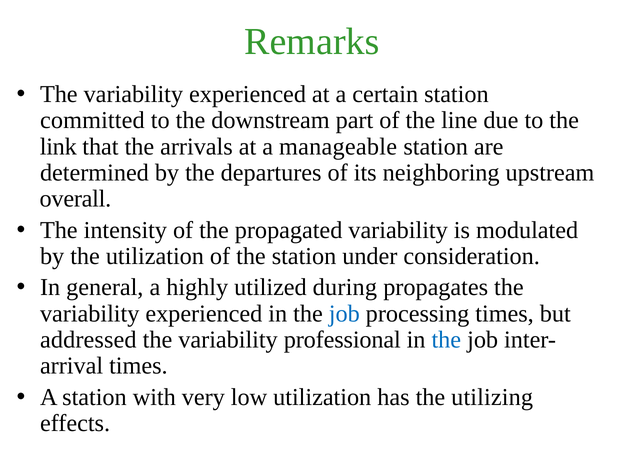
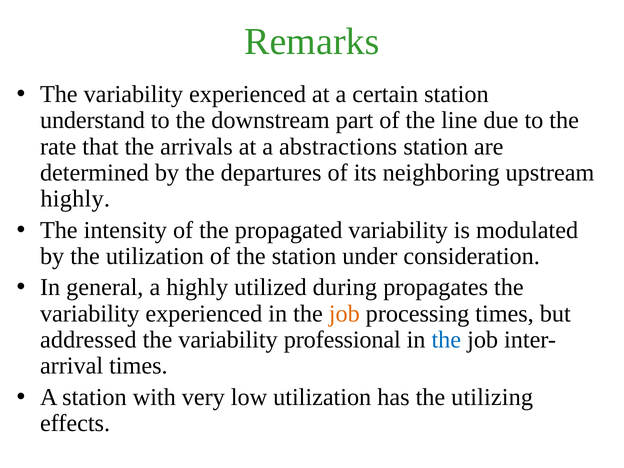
committed: committed -> understand (93, 120)
link: link -> rate (58, 147)
manageable: manageable -> abstractions (338, 147)
overall: overall -> highly (75, 199)
job colour: blue -> orange (344, 314)
